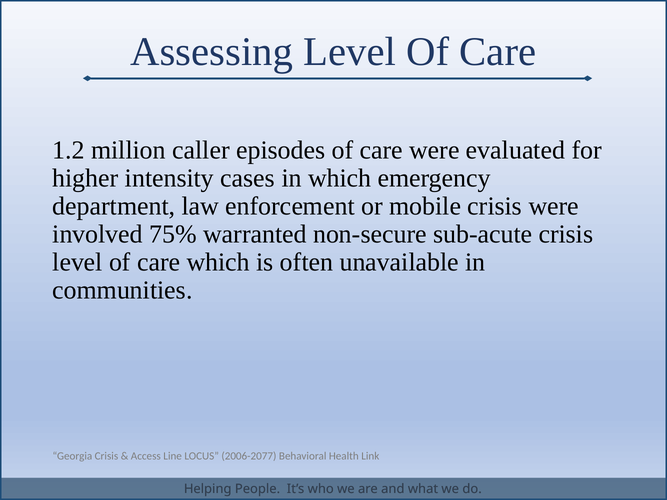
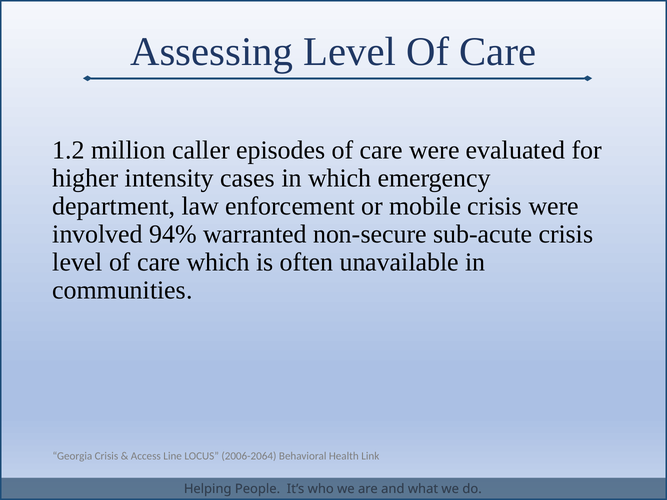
75%: 75% -> 94% (173, 234)
2006-2077: 2006-2077 -> 2006-2064 (249, 456)
